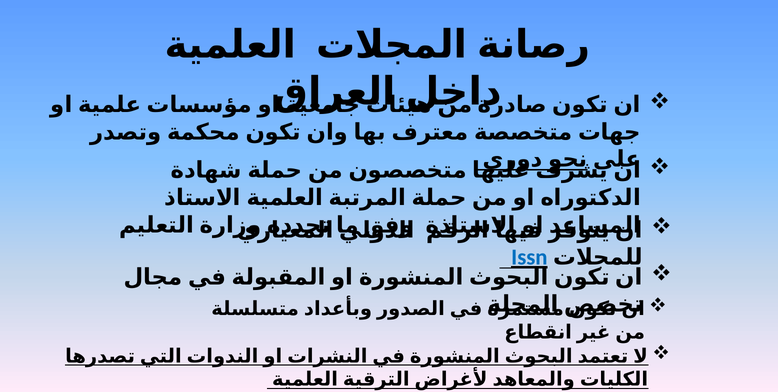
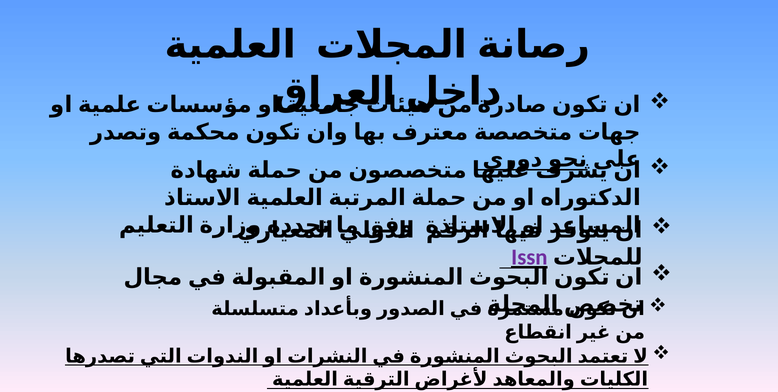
Issn colour: blue -> purple (529, 257)
